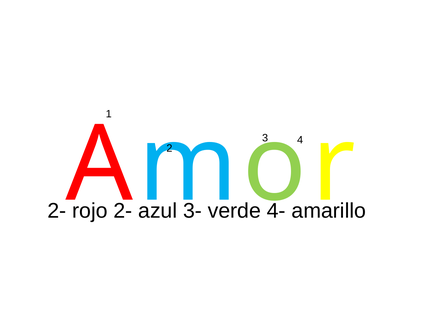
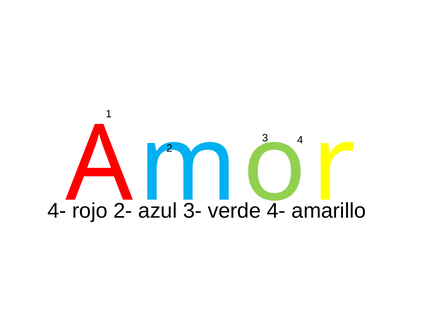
2-: 2- -> 4- (57, 211)
